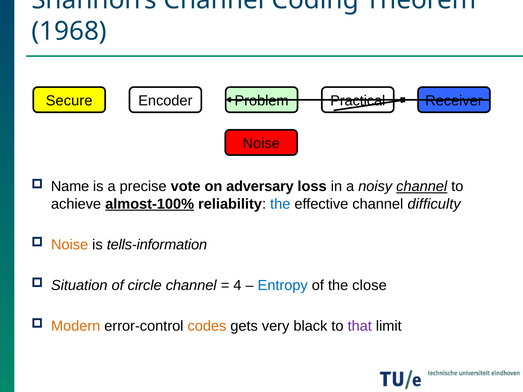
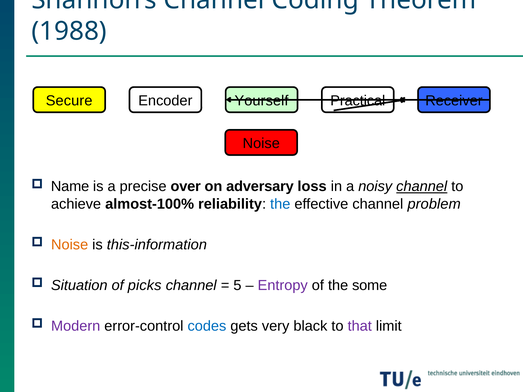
1968: 1968 -> 1988 (69, 31)
Problem: Problem -> Yourself (261, 101)
vote: vote -> over (186, 187)
almost-100% underline: present -> none (150, 204)
difficulty: difficulty -> problem (434, 204)
tells-information: tells-information -> this-information (157, 245)
circle: circle -> picks (145, 285)
4: 4 -> 5 (237, 285)
Entropy colour: blue -> purple (283, 285)
close: close -> some (370, 285)
Modern colour: orange -> purple (76, 326)
codes colour: orange -> blue (207, 326)
